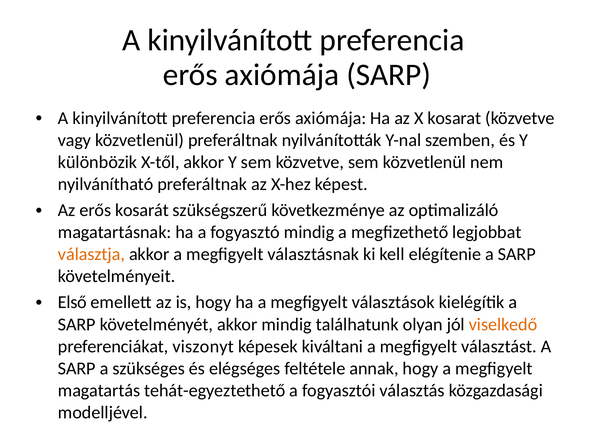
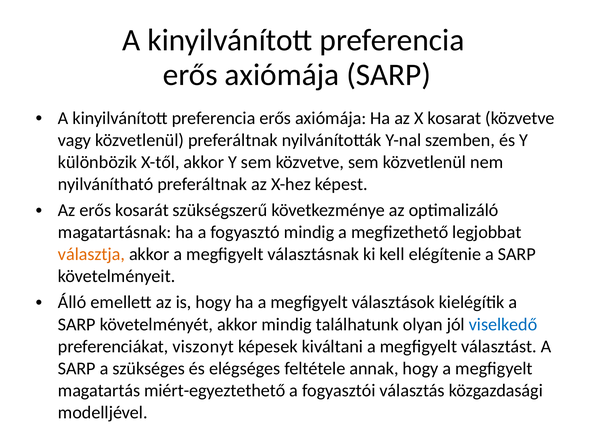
Első: Első -> Álló (72, 303)
viselkedő colour: orange -> blue (503, 325)
tehát-egyeztethető: tehát-egyeztethető -> miért-egyeztethető (215, 391)
